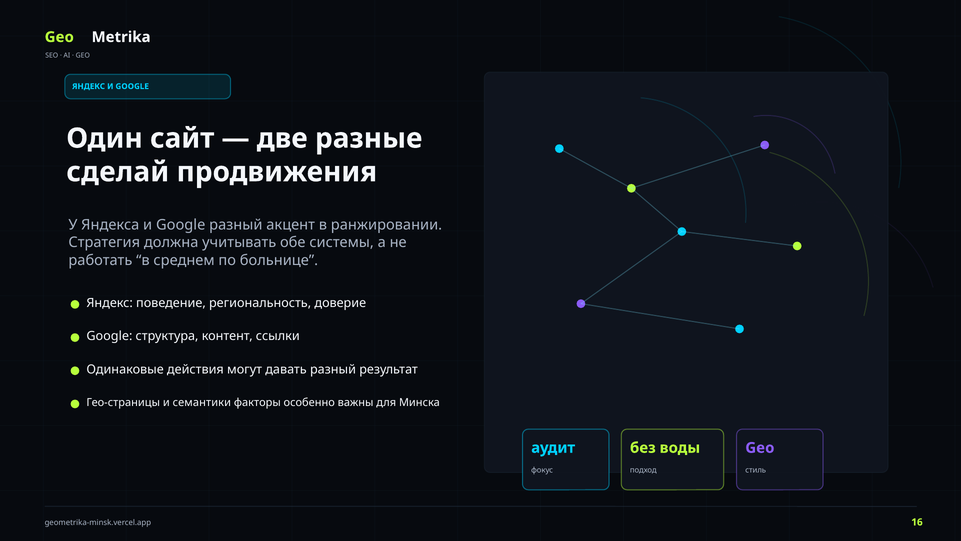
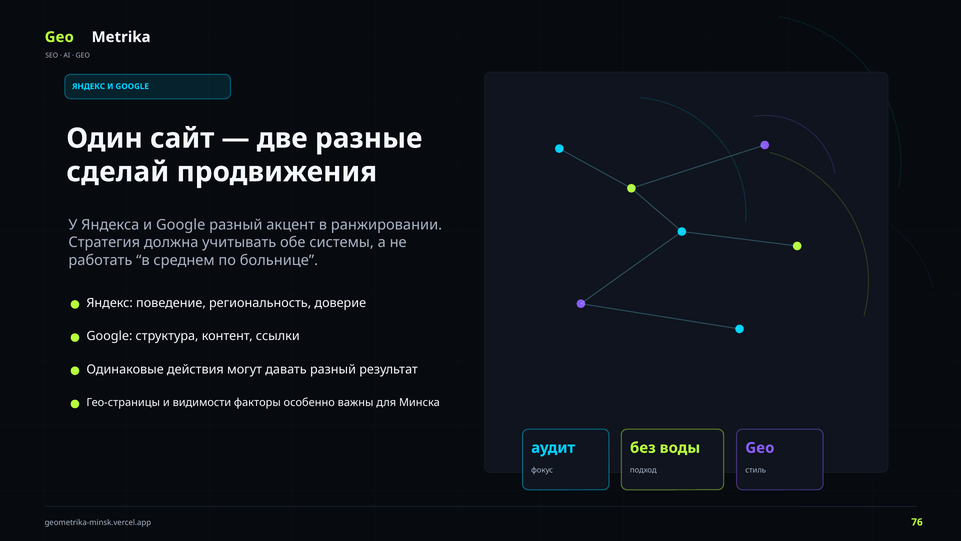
семантики: семантики -> видимости (202, 402)
16: 16 -> 76 (917, 522)
